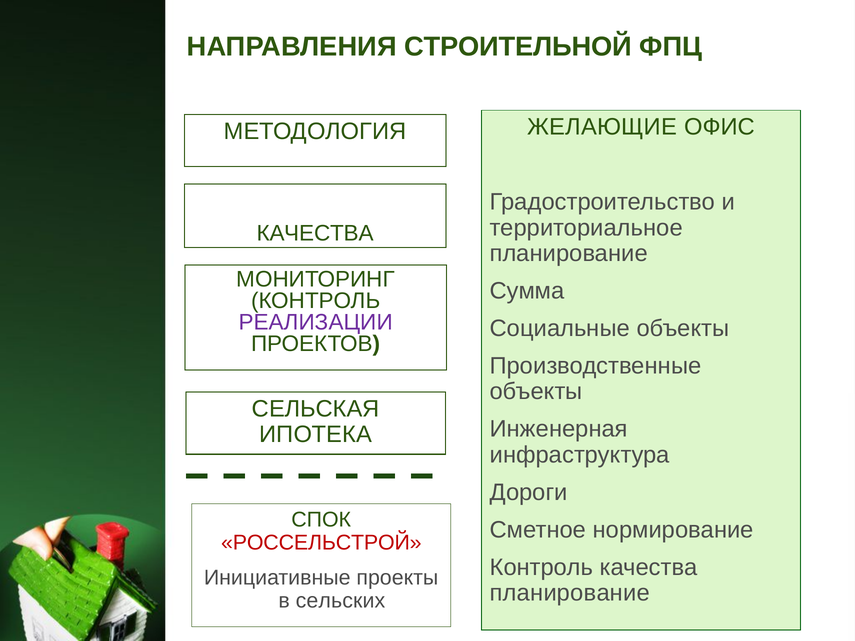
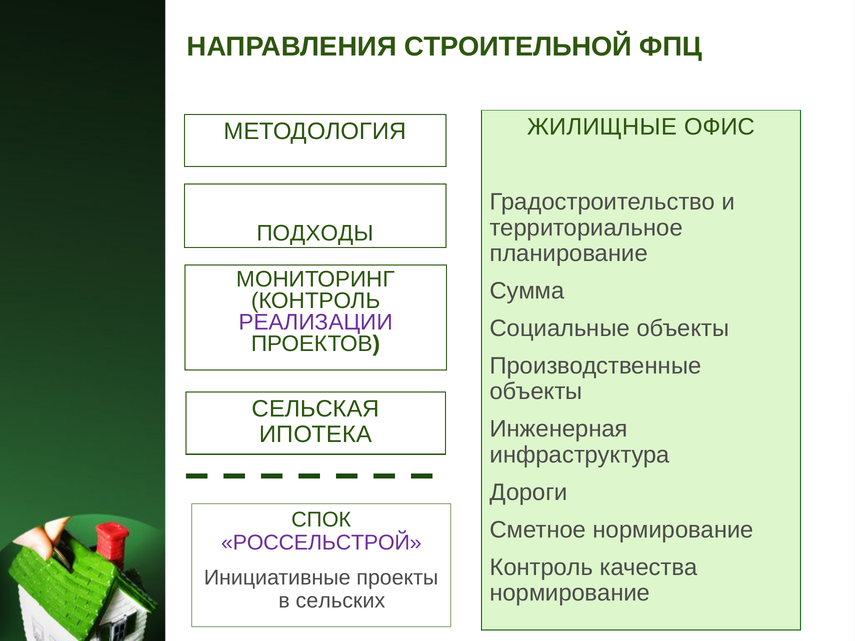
ЖЕЛАЮЩИЕ: ЖЕЛАЮЩИЕ -> ЖИЛИЩНЫЕ (602, 127)
КАЧЕСТВА: КАЧЕСТВА -> ПОДХОДЫ (315, 234)
РОССЕЛЬСТРОЙ colour: red -> purple (321, 543)
планирование: планирование -> нормирование (570, 593)
